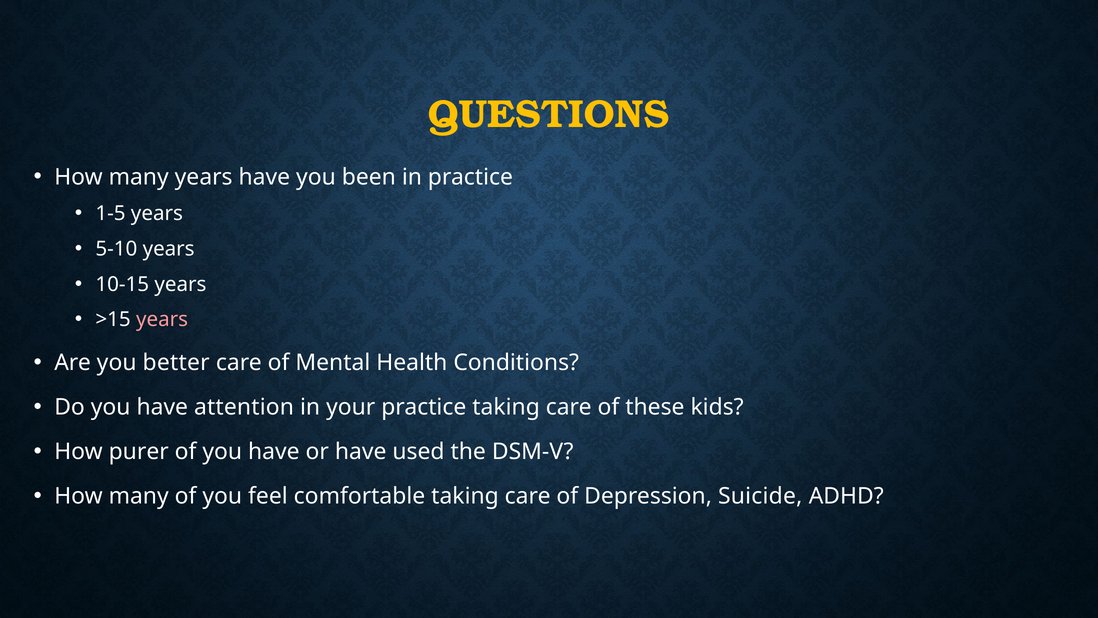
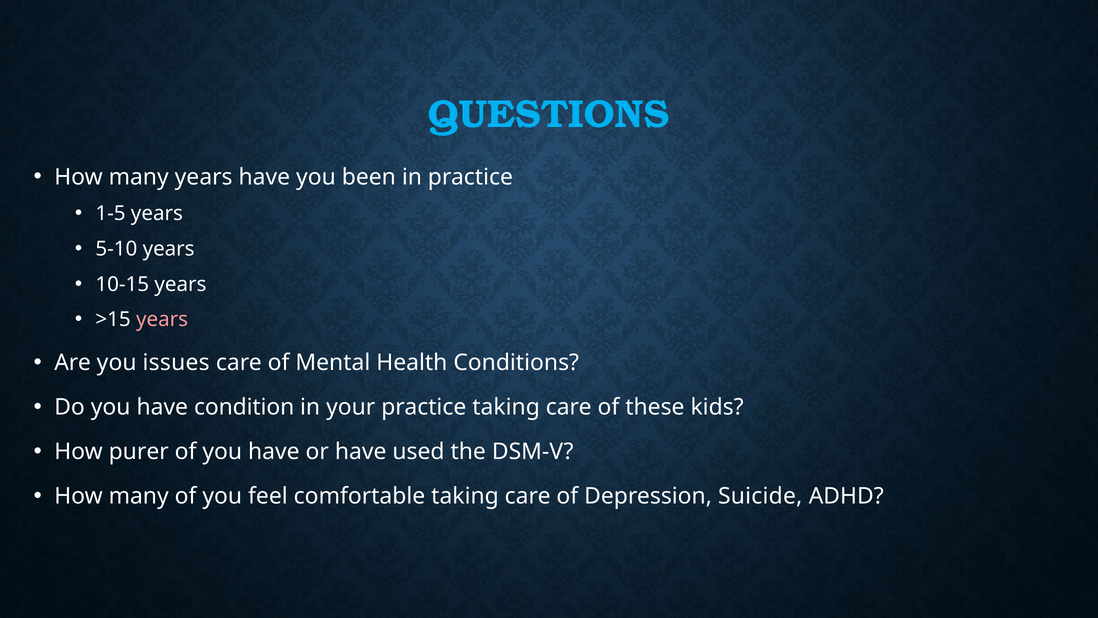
QUESTIONS colour: yellow -> light blue (548, 114)
better: better -> issues (176, 363)
attention: attention -> condition (244, 407)
